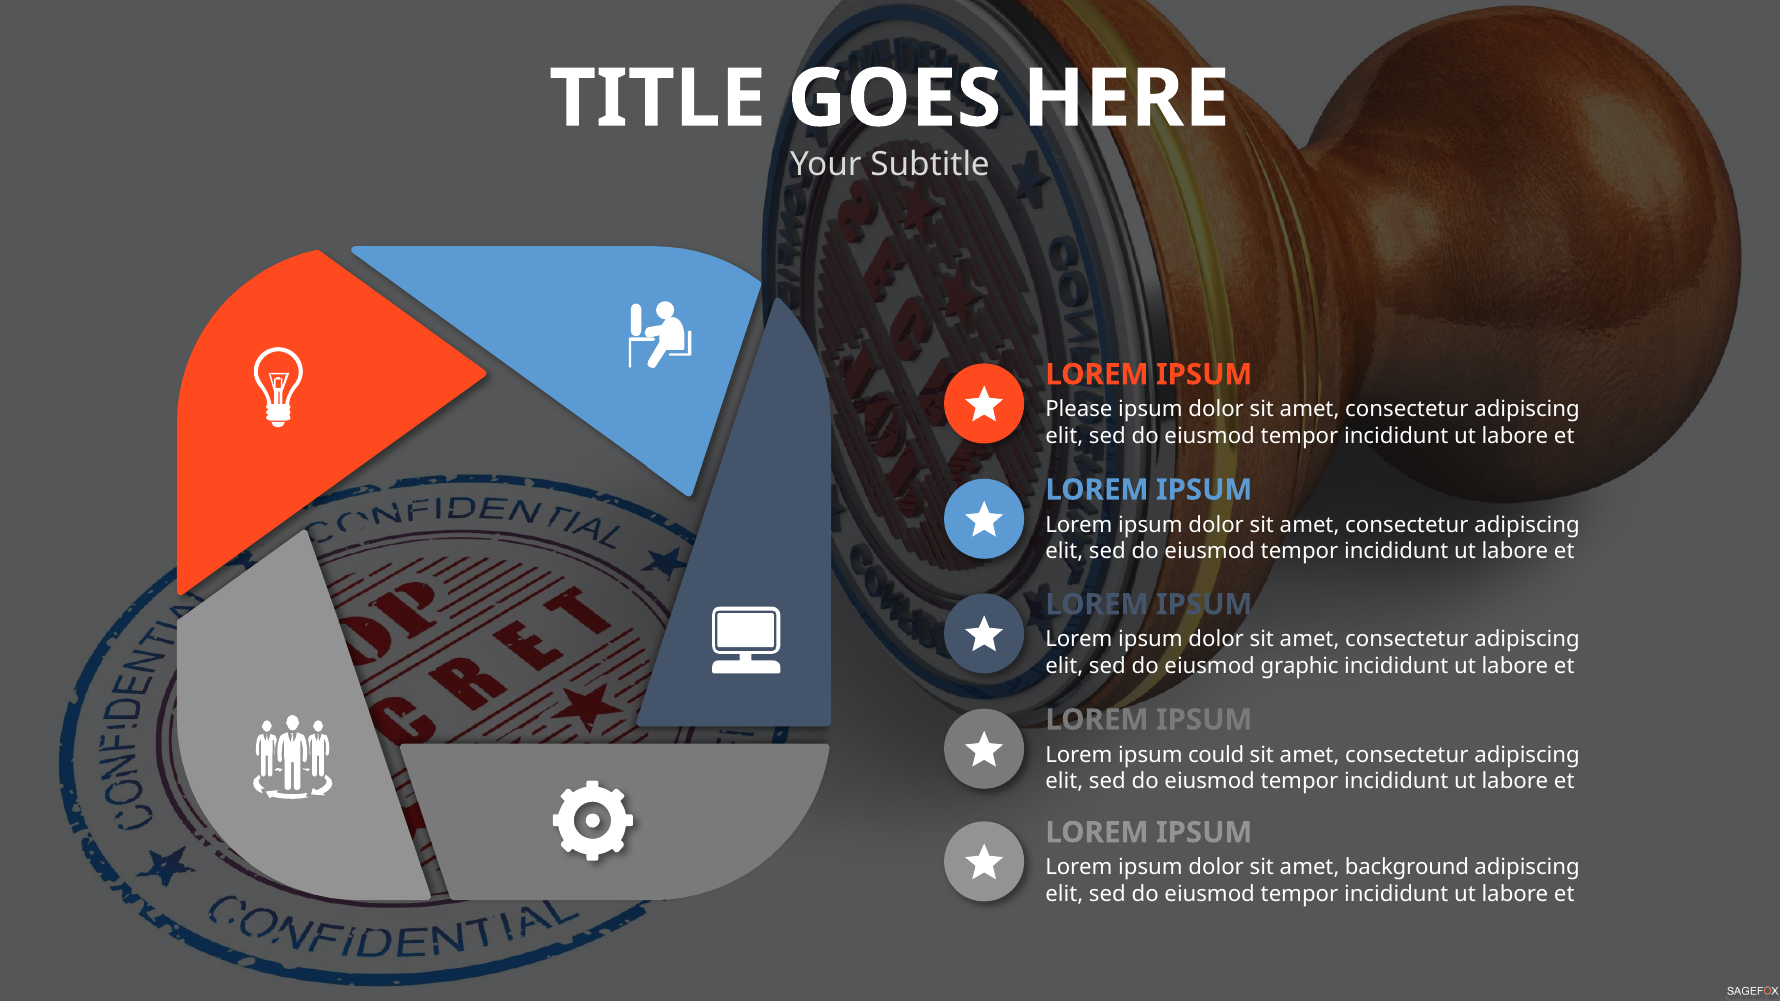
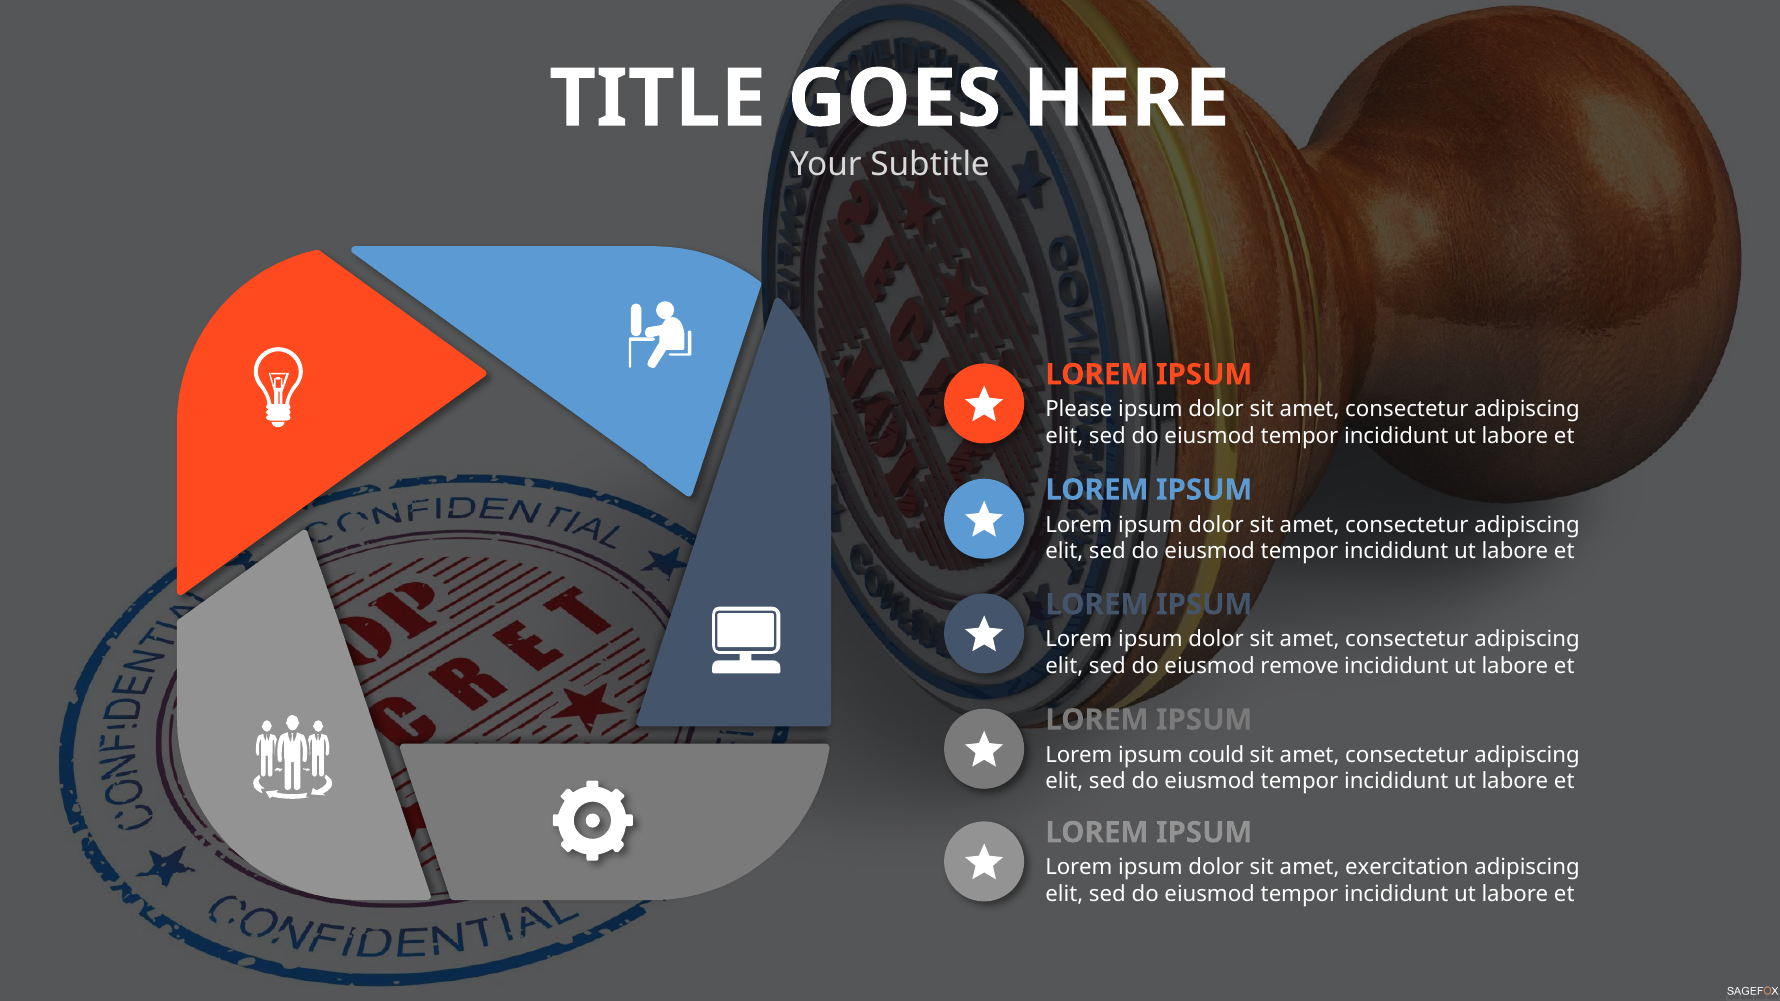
graphic: graphic -> remove (1300, 666)
background: background -> exercitation (1407, 868)
